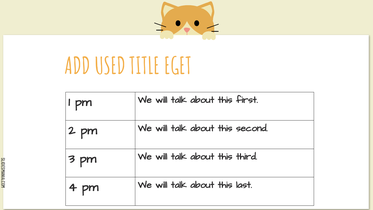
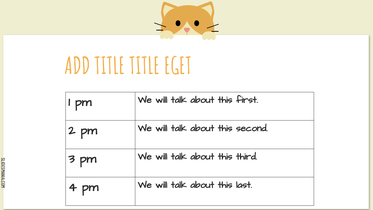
ADD USED: USED -> TITLE (110, 66)
